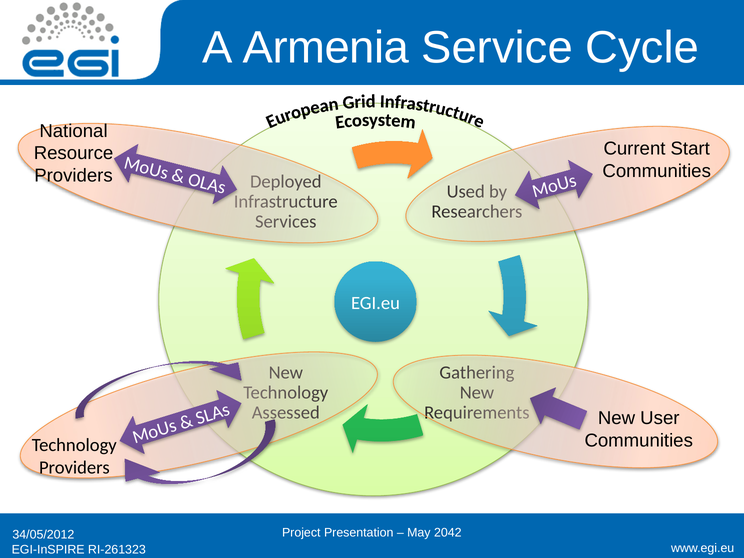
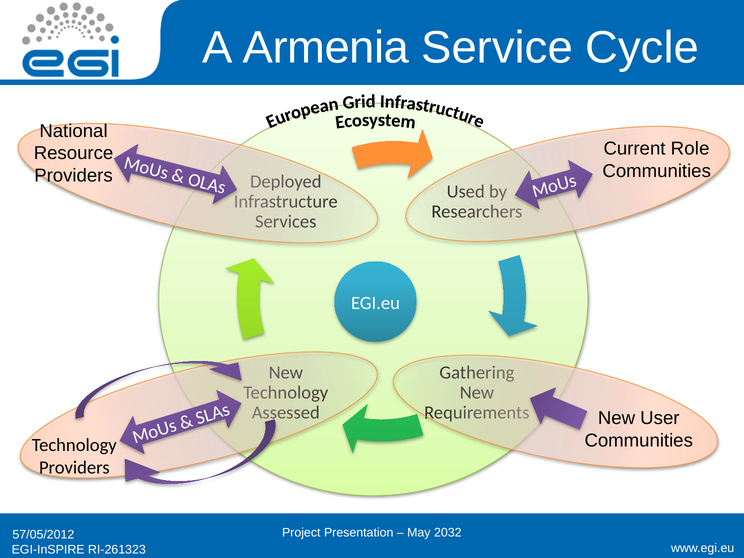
Start: Start -> Role (690, 149)
2042: 2042 -> 2032 (448, 533)
34/05/2012: 34/05/2012 -> 57/05/2012 (43, 535)
